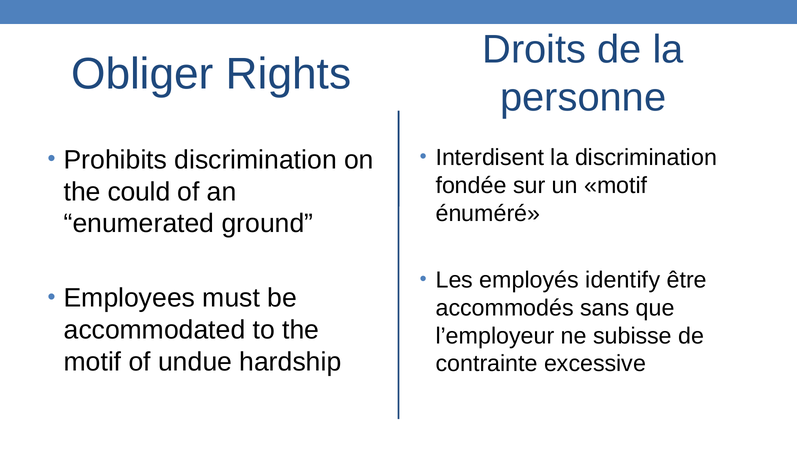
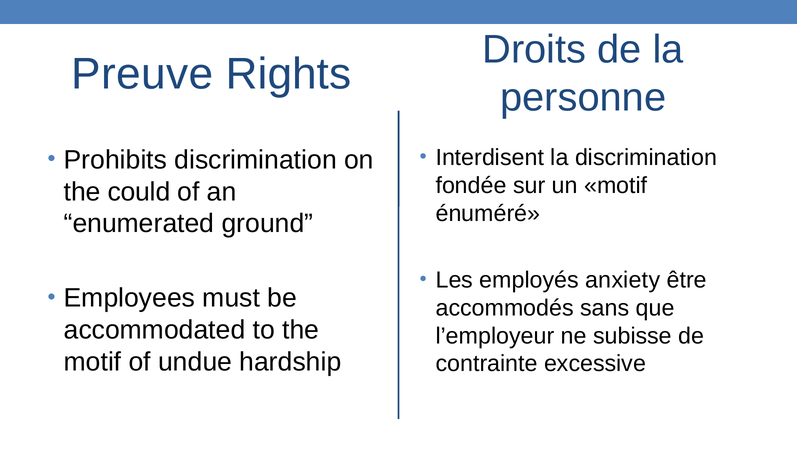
Obliger: Obliger -> Preuve (142, 74)
identify: identify -> anxiety (623, 280)
